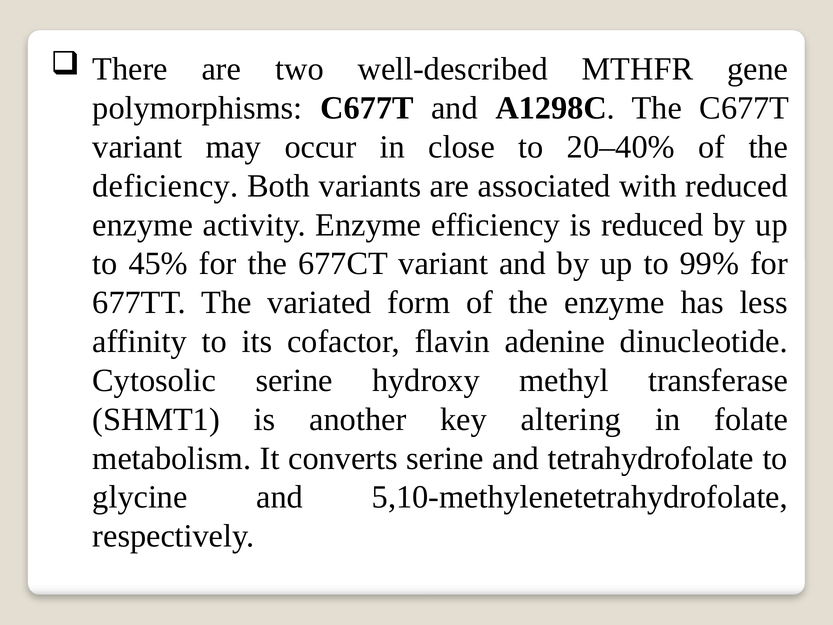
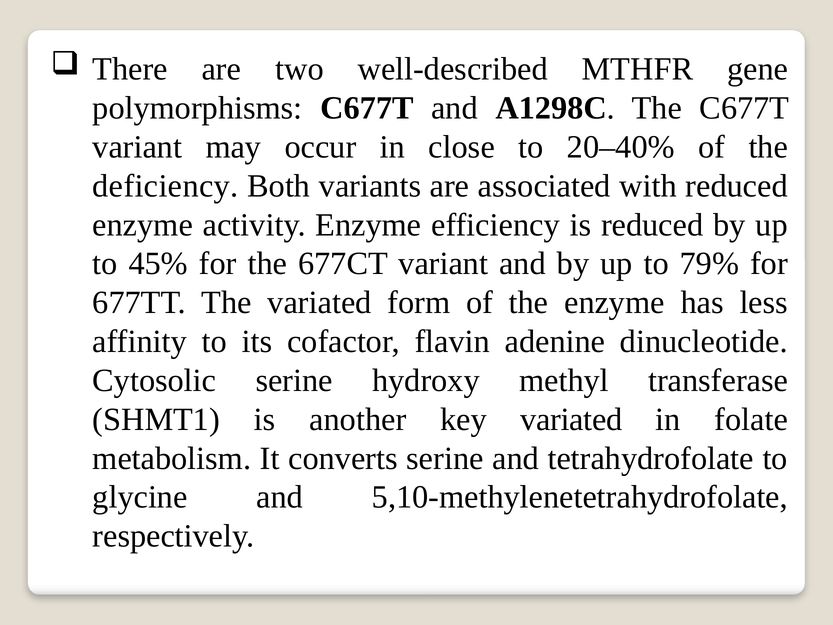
99%: 99% -> 79% (709, 264)
key altering: altering -> variated (571, 419)
